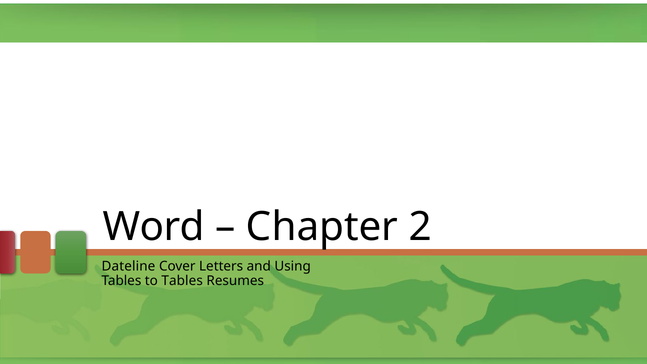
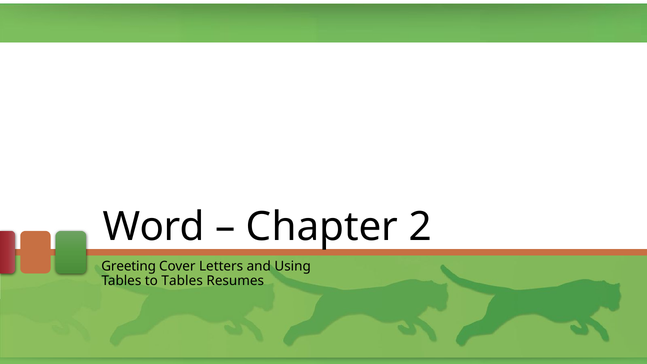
Dateline: Dateline -> Greeting (129, 266)
